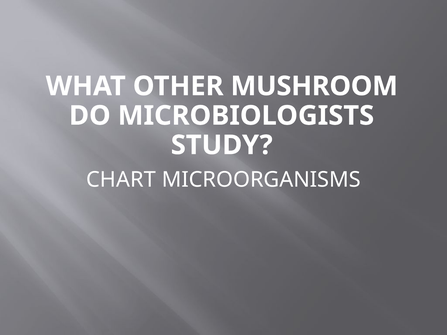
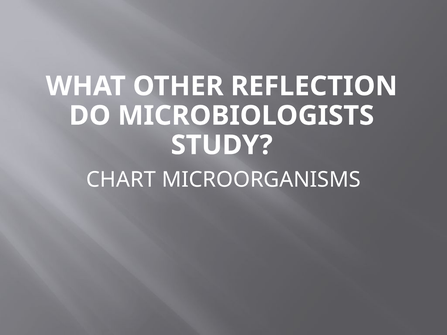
MUSHROOM: MUSHROOM -> REFLECTION (314, 86)
